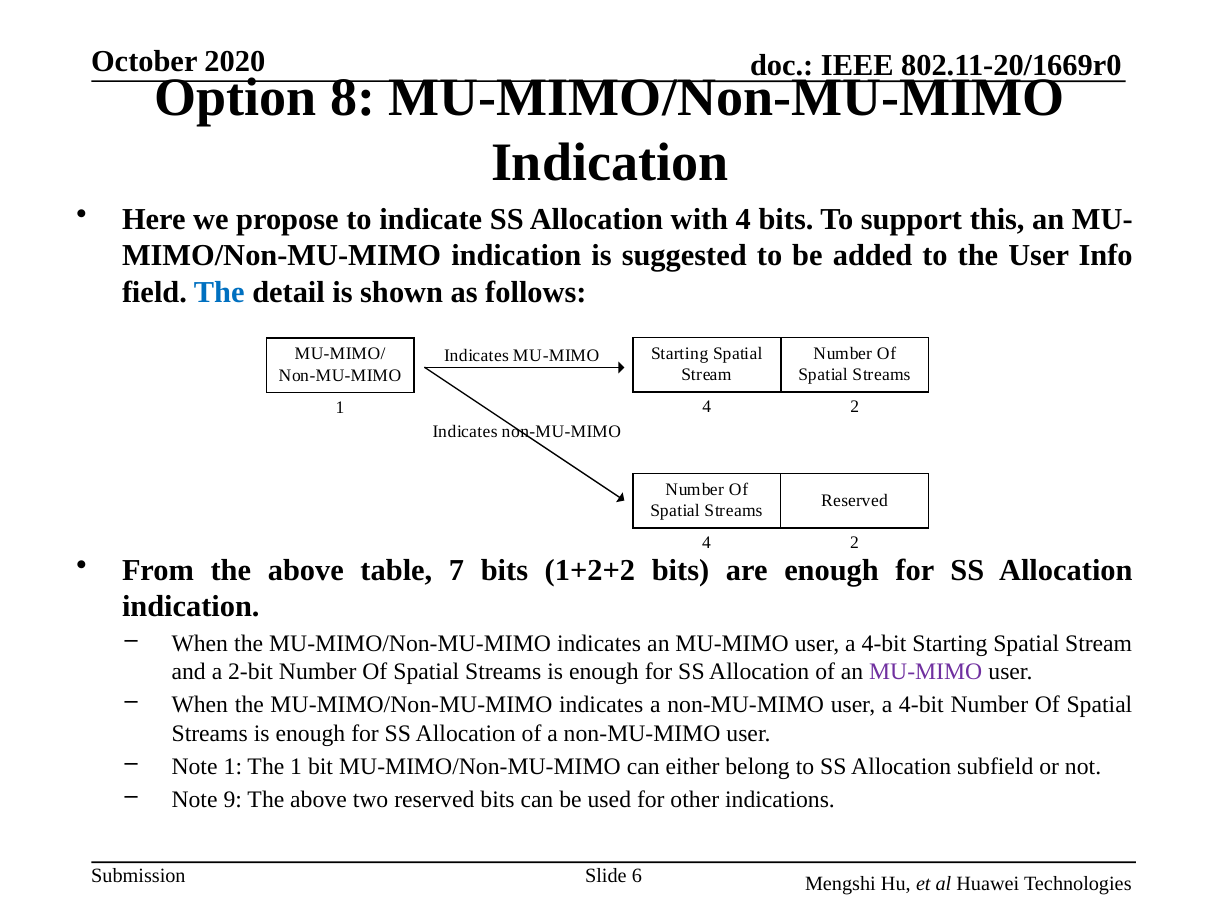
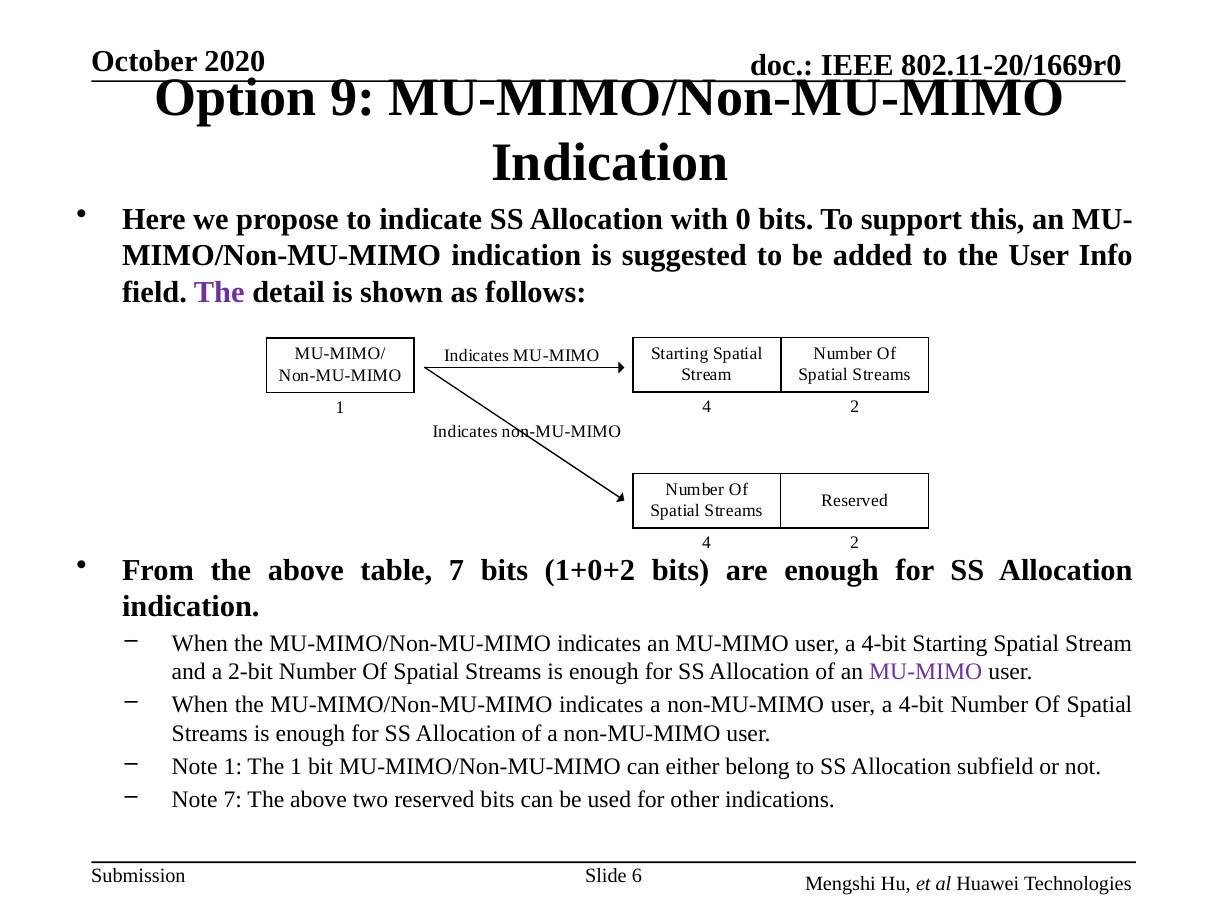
8: 8 -> 9 (353, 98)
with 4: 4 -> 0 (743, 219)
The colour: blue -> purple (219, 292)
1+2+2: 1+2+2 -> 1+0+2 (590, 570)
Note 9: 9 -> 7 (233, 800)
